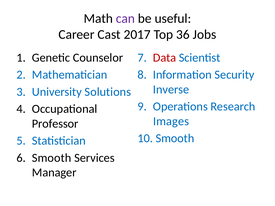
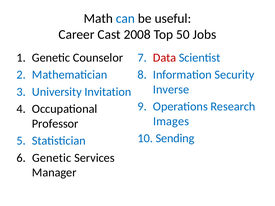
can colour: purple -> blue (125, 19)
2017: 2017 -> 2008 (137, 35)
36: 36 -> 50 (183, 35)
Solutions: Solutions -> Invitation (108, 92)
10 Smooth: Smooth -> Sending (175, 138)
Smooth: Smooth -> Genetic (52, 158)
